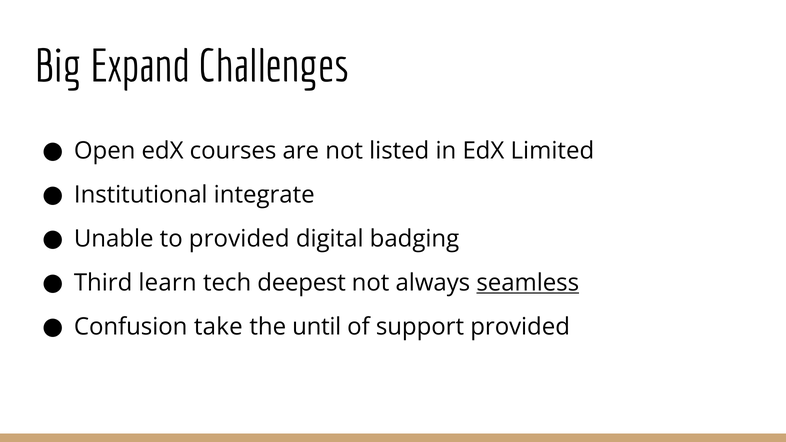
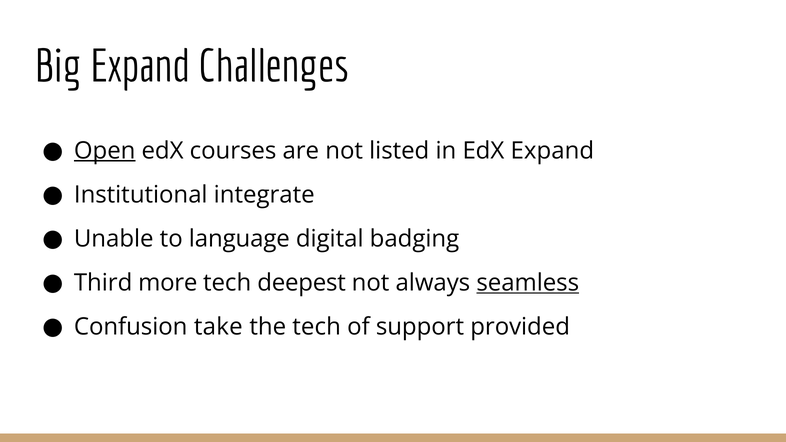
Open underline: none -> present (105, 151)
EdX Limited: Limited -> Expand (552, 151)
to provided: provided -> language (239, 239)
learn: learn -> more (168, 283)
the until: until -> tech (317, 327)
